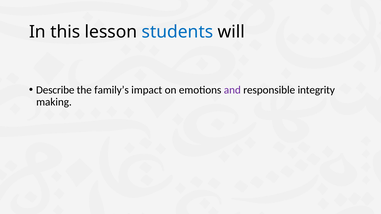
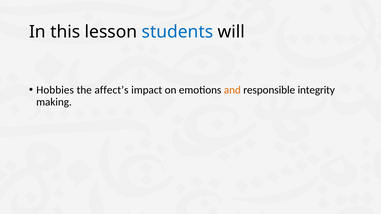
Describe: Describe -> Hobbies (55, 90)
family’s: family’s -> affect’s (111, 90)
and colour: purple -> orange (232, 90)
